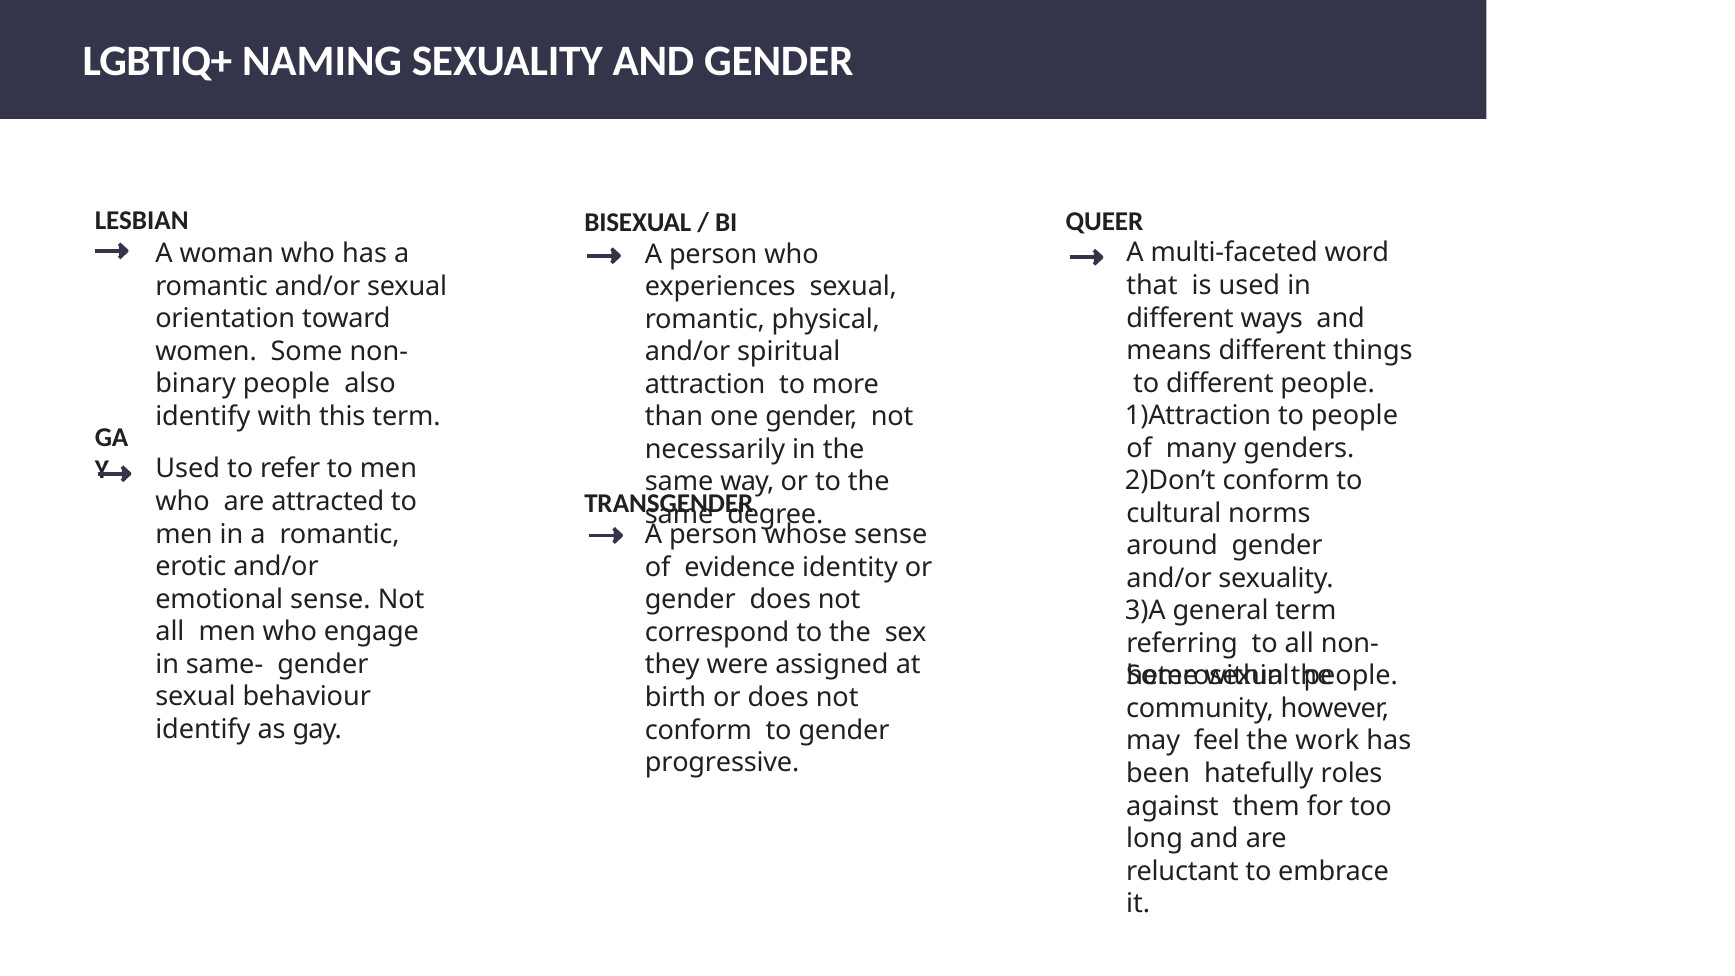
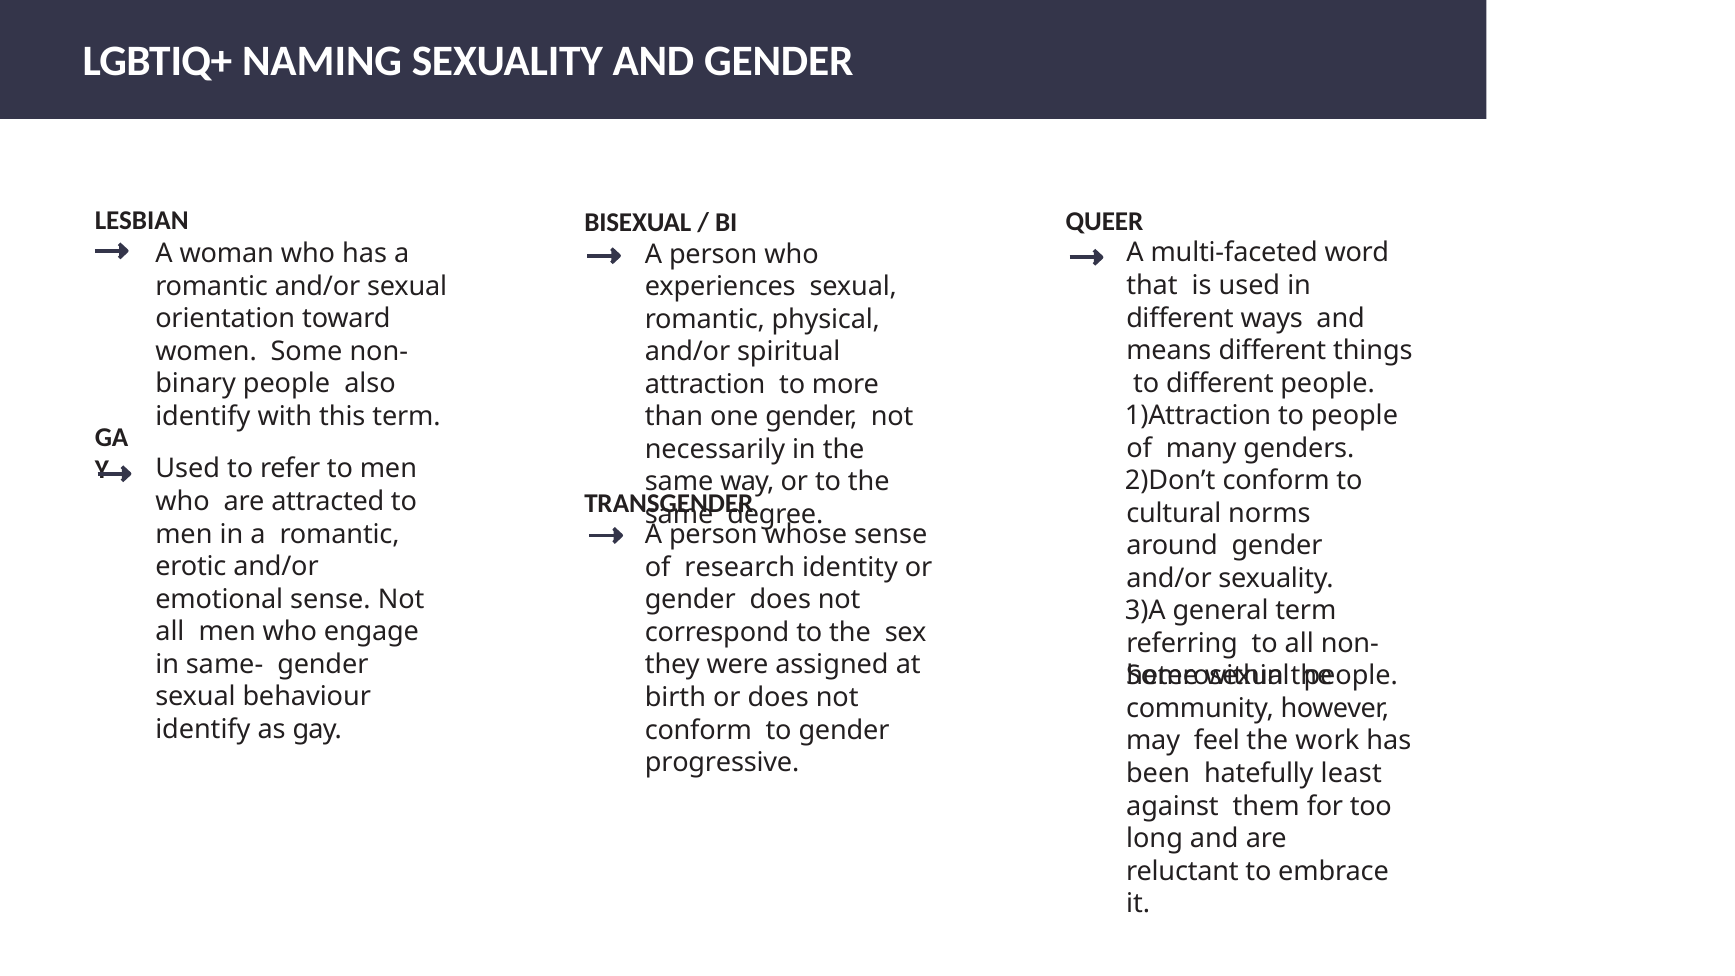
evidence: evidence -> research (740, 567)
roles: roles -> least (1351, 773)
